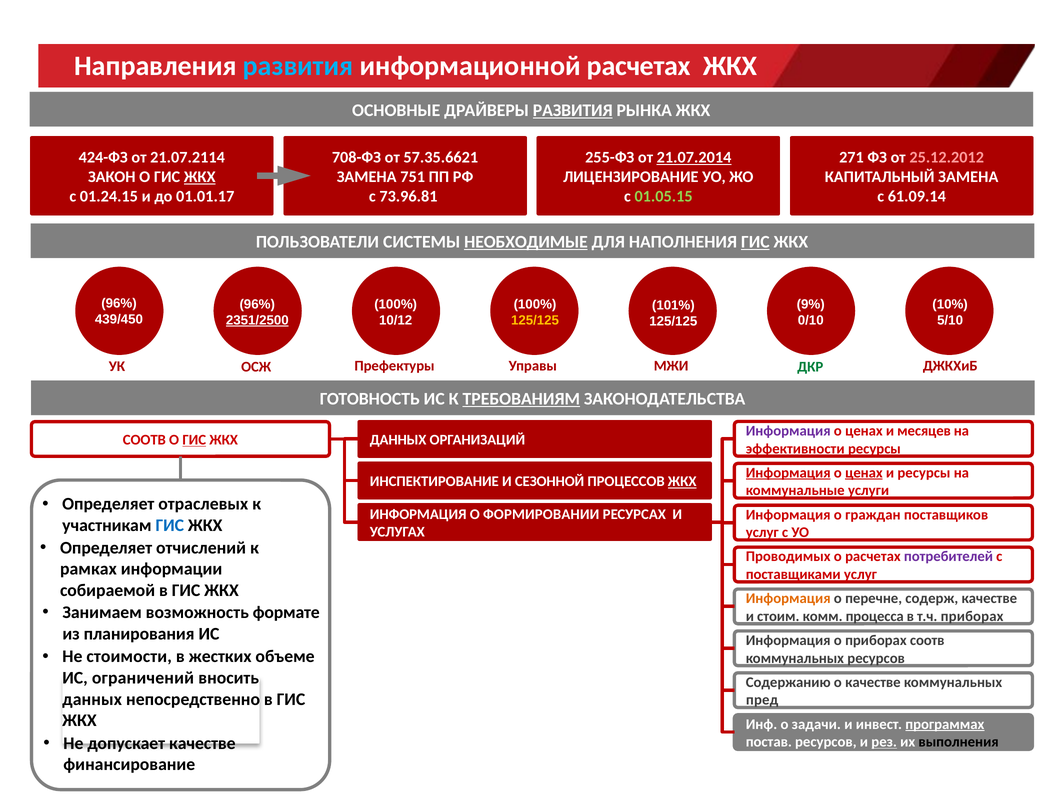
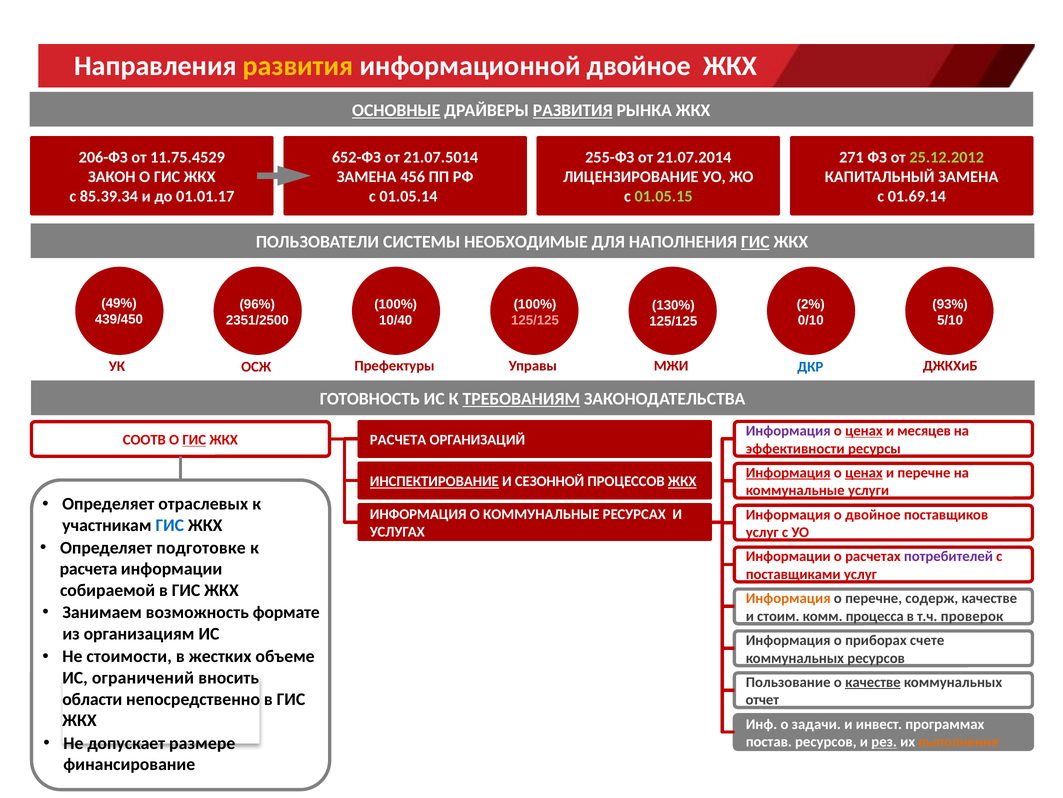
развития colour: light blue -> yellow (298, 66)
информационной расчетах: расчетах -> двойное (639, 66)
ОСНОВНЫЕ underline: none -> present (396, 110)
424-ФЗ: 424-ФЗ -> 206-ФЗ (103, 157)
21.07.2114: 21.07.2114 -> 11.75.4529 (188, 157)
708-ФЗ: 708-ФЗ -> 652-ФЗ (356, 157)
57.35.6621: 57.35.6621 -> 21.07.5014 (441, 157)
21.07.2014 underline: present -> none (694, 157)
25.12.2012 colour: pink -> light green (947, 157)
ЖКХ underline: present -> none (200, 177)
751: 751 -> 456 (413, 177)
01.24.15: 01.24.15 -> 85.39.34 (109, 196)
73.96.81: 73.96.81 -> 01.05.14 (408, 196)
61.09.14: 61.09.14 -> 01.69.14 (917, 196)
НЕОБХОДИМЫЕ underline: present -> none (526, 242)
96%: 96% -> 49% (119, 303)
9%: 9% -> 2% (811, 304)
10%: 10% -> 93% (950, 304)
101%: 101% -> 130% (673, 305)
2351/2500 underline: present -> none (257, 320)
10/12: 10/12 -> 10/40 (396, 320)
125/125 colour: yellow -> pink (535, 320)
ДКР colour: green -> blue (810, 366)
ценах underline: none -> present (864, 430)
ДАННЫХ: ДАННЫХ -> РАСЧЕТА (398, 439)
и ресурсы: ресурсы -> перечне (924, 472)
ИНСПЕКТИРОВАНИЕ underline: none -> present (434, 481)
О ФОРМИРОВАНИИ: ФОРМИРОВАНИИ -> КОММУНАЛЬНЫЕ (541, 514)
о граждан: граждан -> двойное (873, 514)
отчислений: отчислений -> подготовке (201, 547)
Проводимых: Проводимых -> Информации (788, 556)
рамках: рамках -> расчета (89, 569)
т.ч приборах: приборах -> проверок (972, 616)
планирования: планирования -> организациям (139, 633)
приборах соотв: соотв -> счете (927, 640)
Содержанию: Содержанию -> Пользование (788, 682)
качестве underline: none -> present (873, 682)
данных: данных -> области (92, 699)
пред: пред -> отчет (762, 699)
программах underline: present -> none (945, 723)
допускает качестве: качестве -> размере (202, 743)
выполнения colour: black -> orange (959, 741)
